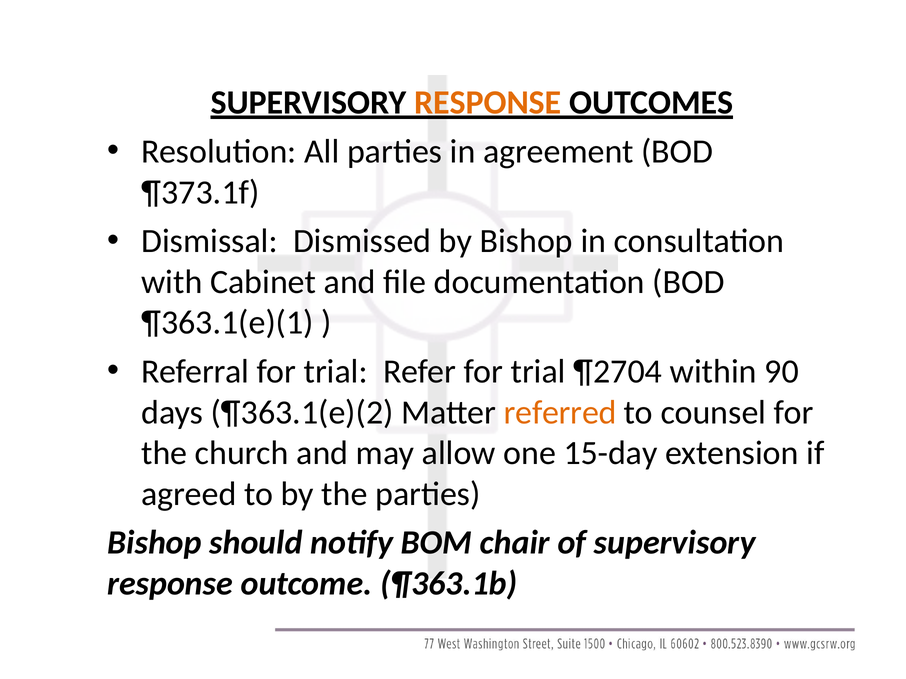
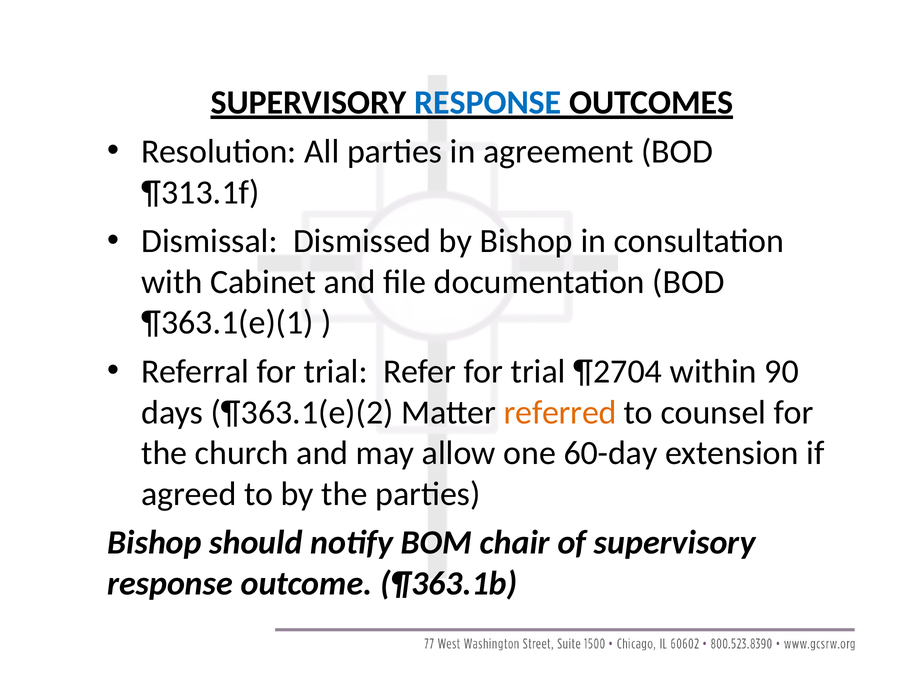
RESPONSE colour: orange -> blue (488, 103)
¶373.1f: ¶373.1f -> ¶313.1f (200, 192)
15-day: 15-day -> 60-day (611, 453)
